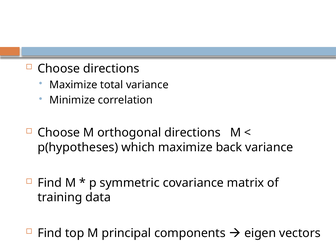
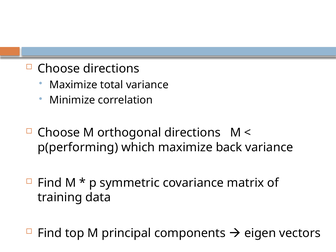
p(hypotheses: p(hypotheses -> p(performing (78, 147)
